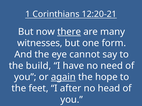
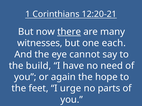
form: form -> each (114, 43)
again underline: present -> none (63, 77)
after: after -> urge (71, 89)
head: head -> parts (109, 89)
